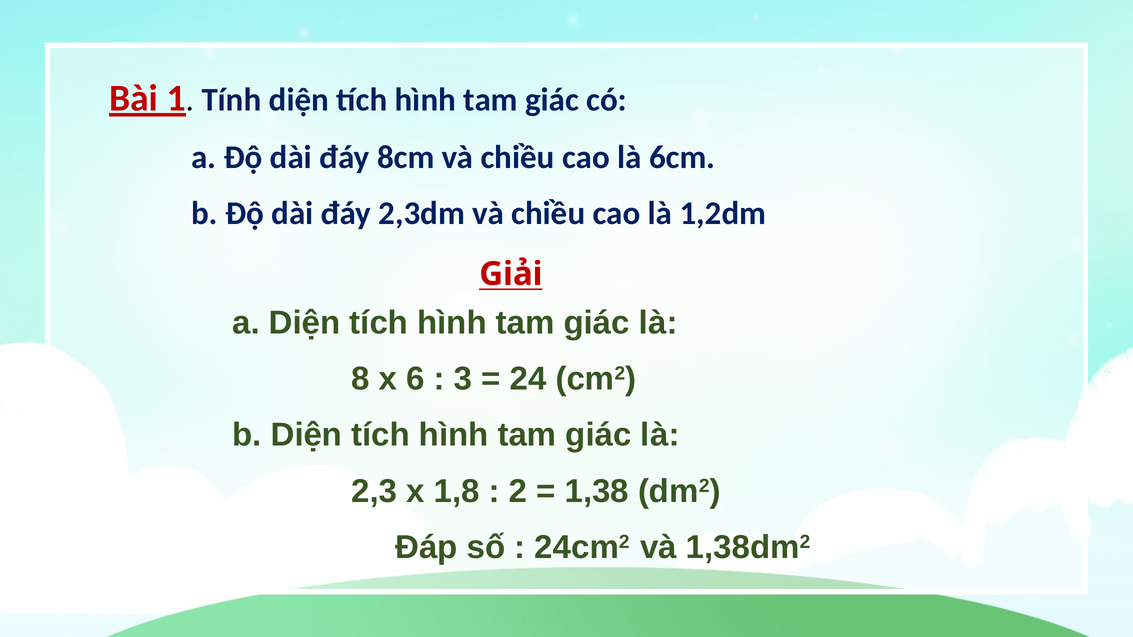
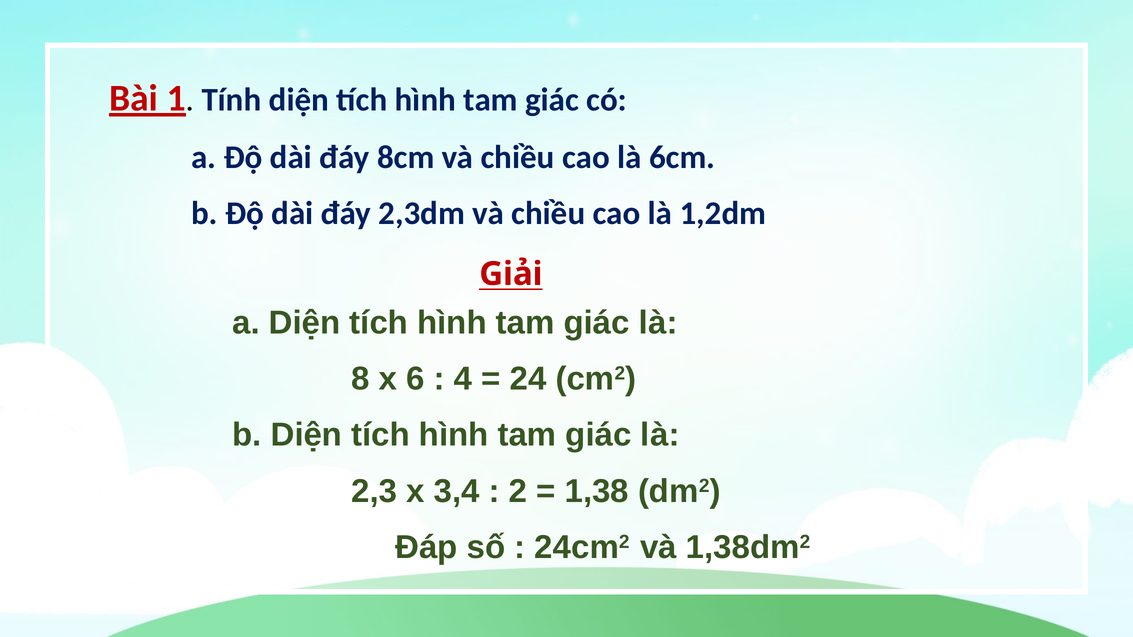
3: 3 -> 4 (463, 379)
1,8: 1,8 -> 3,4 (457, 491)
